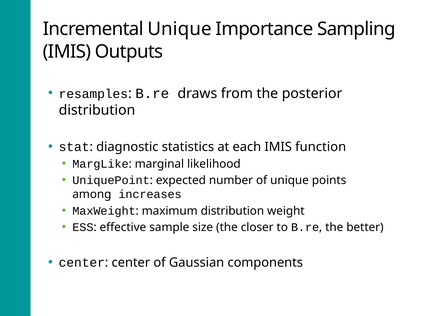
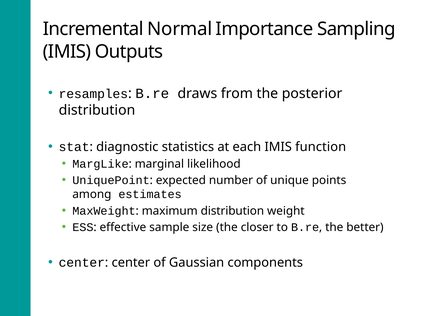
Incremental Unique: Unique -> Normal (180, 29)
increases: increases -> estimates (150, 194)
